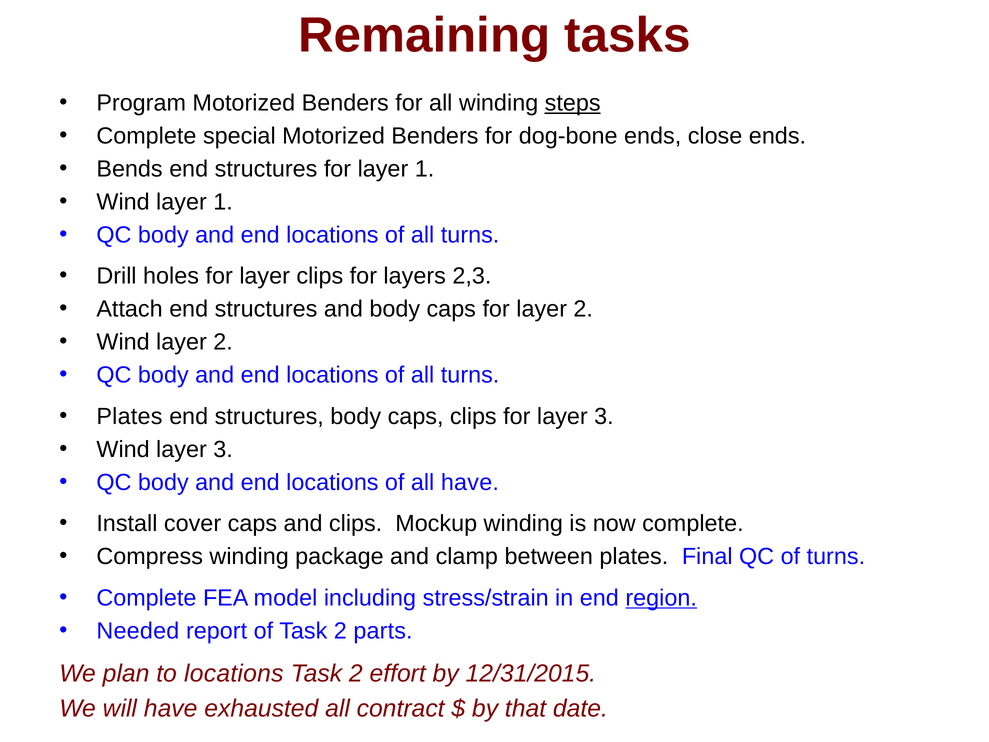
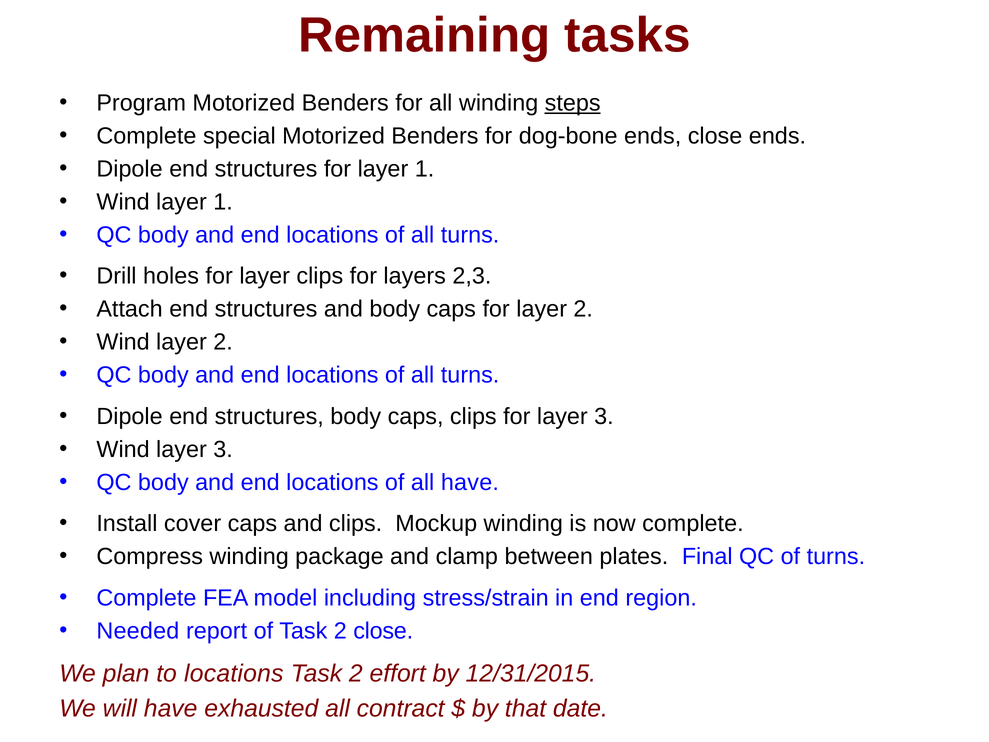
Bends: Bends -> Dipole (130, 169)
Plates: Plates -> Dipole (130, 416)
region underline: present -> none (661, 598)
2 parts: parts -> close (383, 631)
